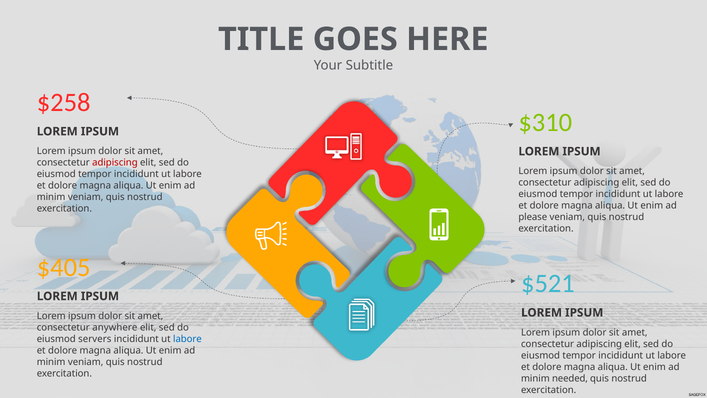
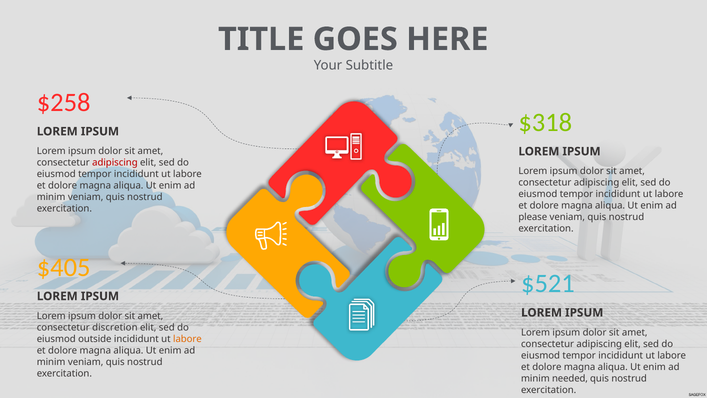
$310: $310 -> $318 (545, 122)
anywhere: anywhere -> discretion (115, 327)
servers: servers -> outside (95, 339)
labore colour: blue -> orange (187, 339)
